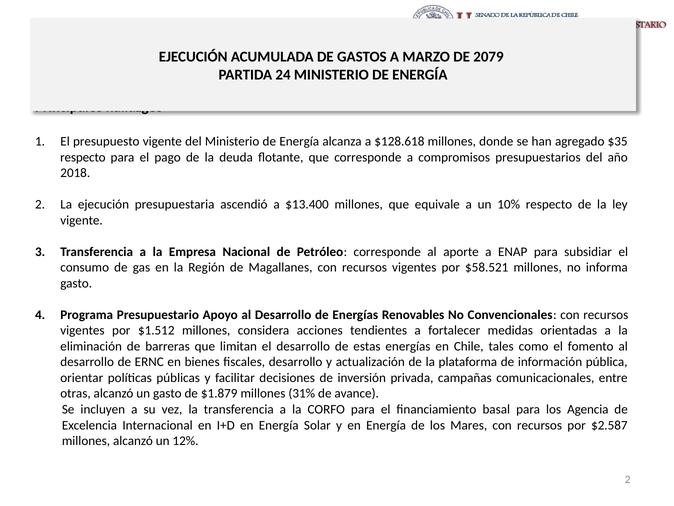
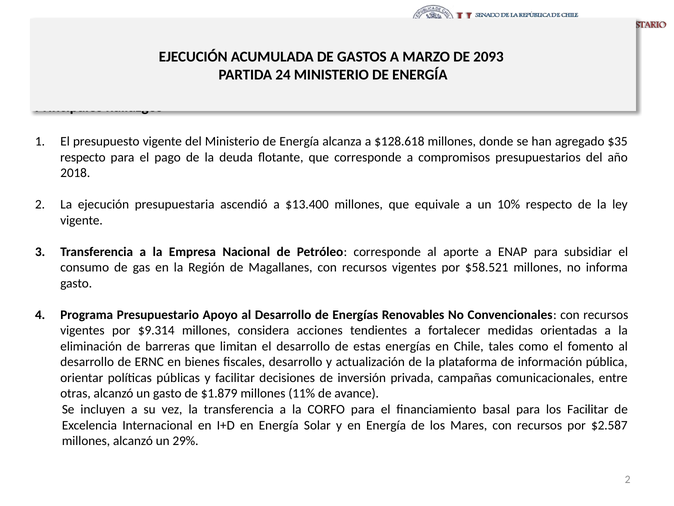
2079: 2079 -> 2093 (488, 57)
$1.512: $1.512 -> $9.314 (156, 330)
31%: 31% -> 11% (302, 393)
los Agencia: Agencia -> Facilitar (588, 409)
12%: 12% -> 29% (186, 440)
